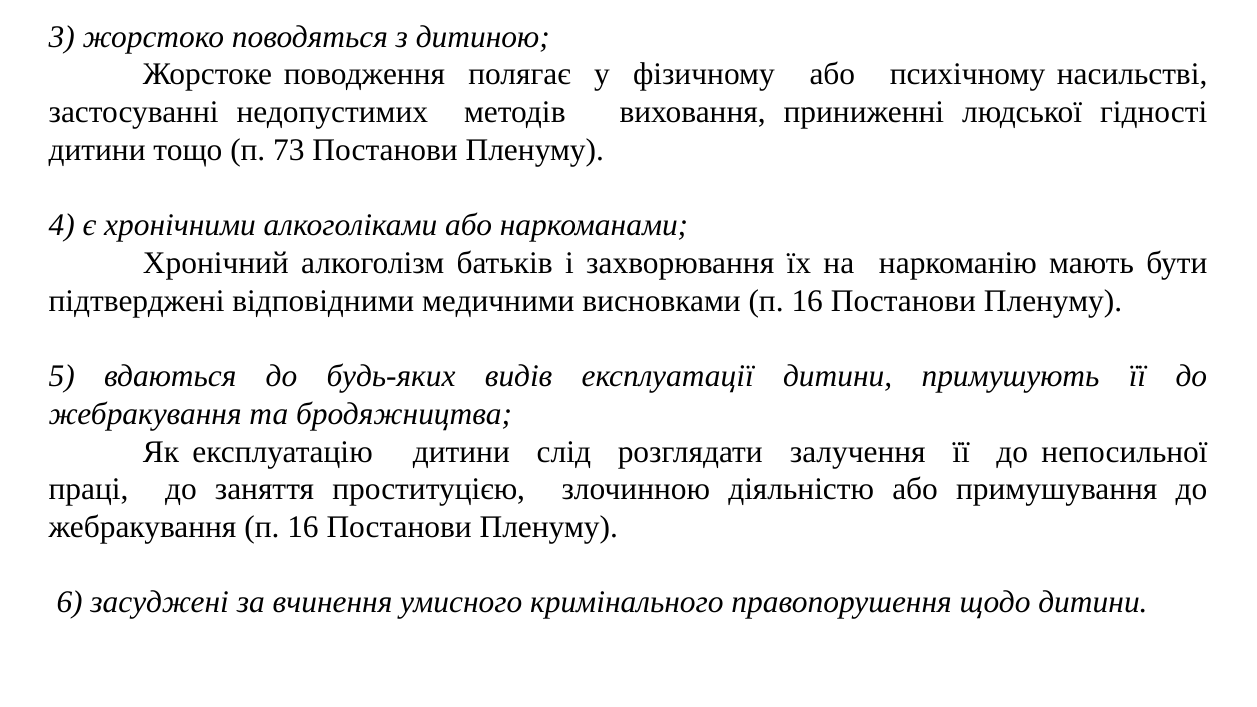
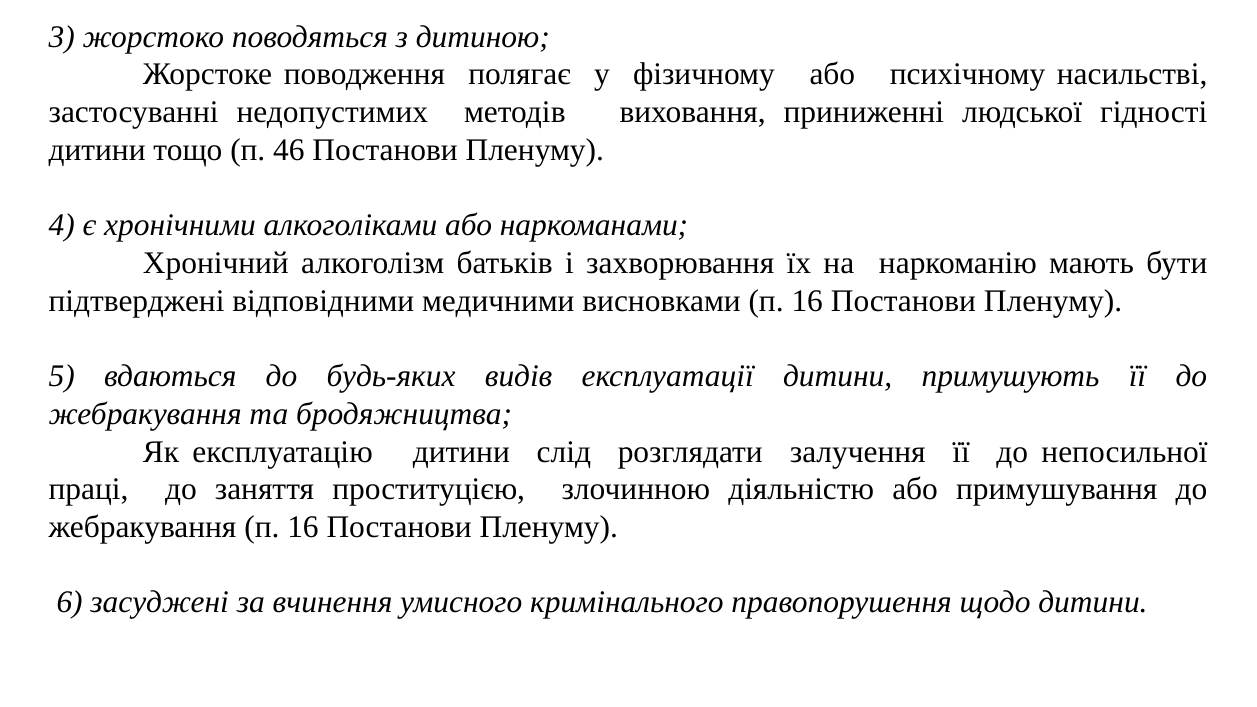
73: 73 -> 46 (289, 150)
